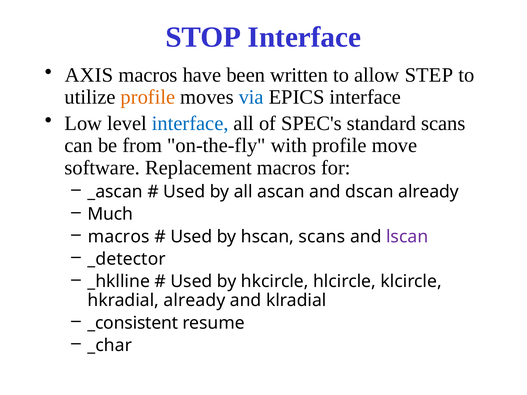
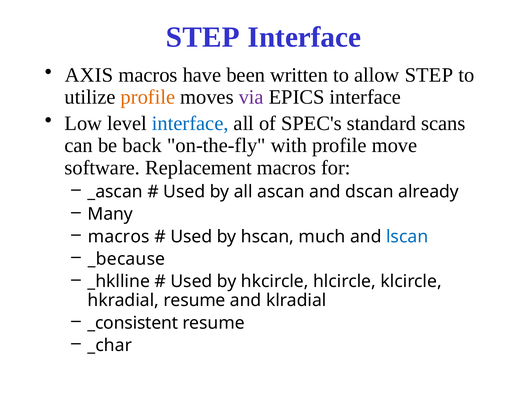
STOP: STOP -> STEP (203, 37)
via colour: blue -> purple (251, 97)
from: from -> back (142, 146)
Much: Much -> Many (110, 214)
hscan scans: scans -> much (322, 237)
lscan colour: purple -> blue (407, 237)
_detector: _detector -> _because (127, 259)
hkradial already: already -> resume (195, 301)
